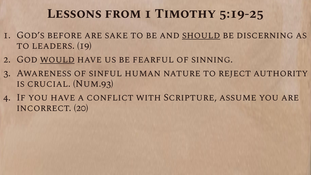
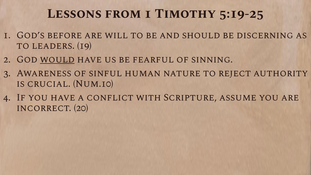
sake: sake -> will (116, 35)
should underline: present -> none (201, 35)
Num.93: Num.93 -> Num.10 (93, 84)
